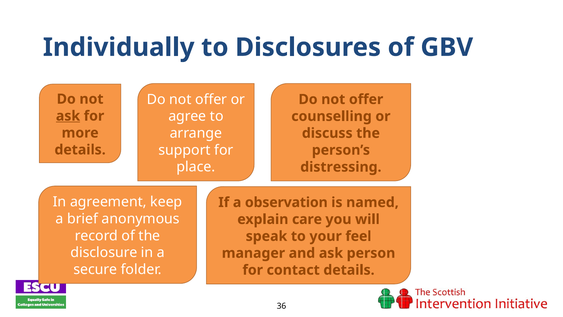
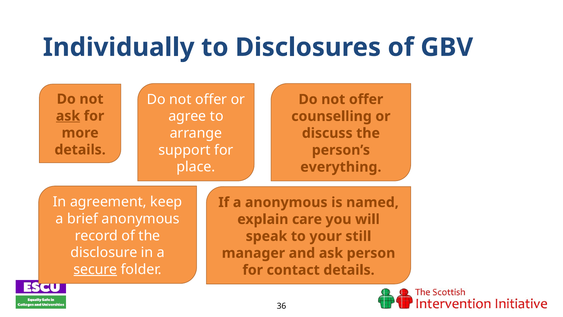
distressing: distressing -> everything (341, 167)
a observation: observation -> anonymous (286, 202)
feel: feel -> still (358, 236)
secure underline: none -> present (95, 269)
